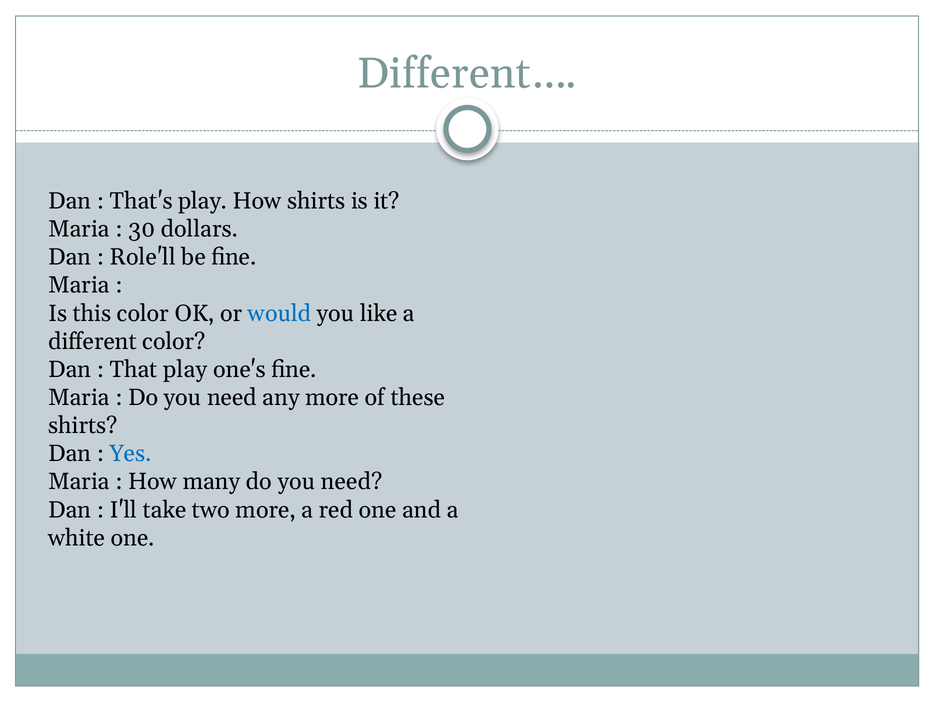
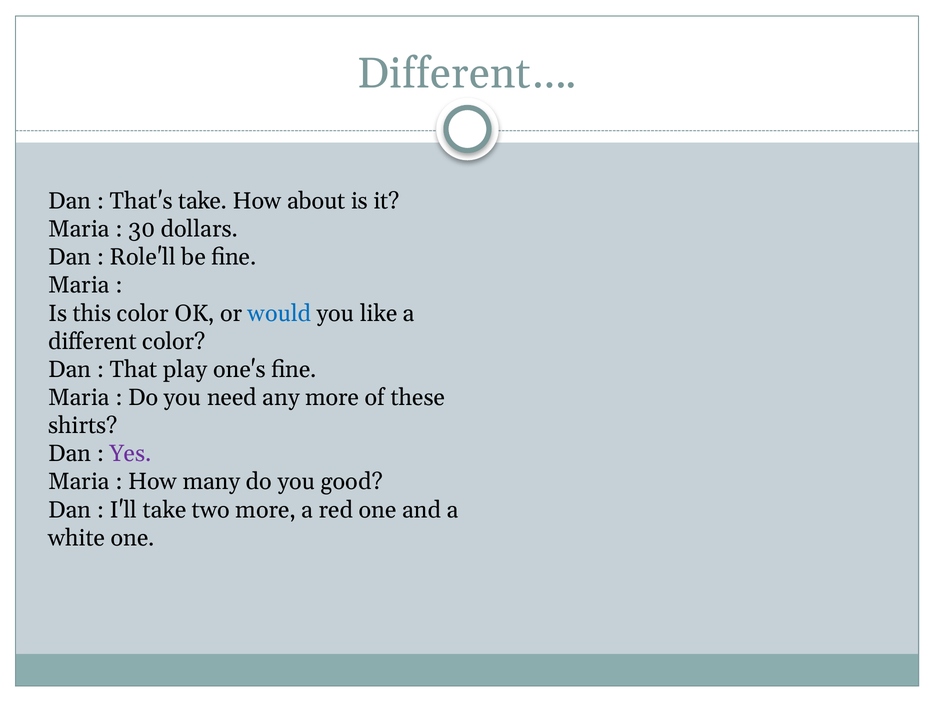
That's play: play -> take (203, 201)
How shirts: shirts -> about (316, 201)
Yes colour: blue -> purple (131, 453)
many do you need: need -> good (352, 481)
